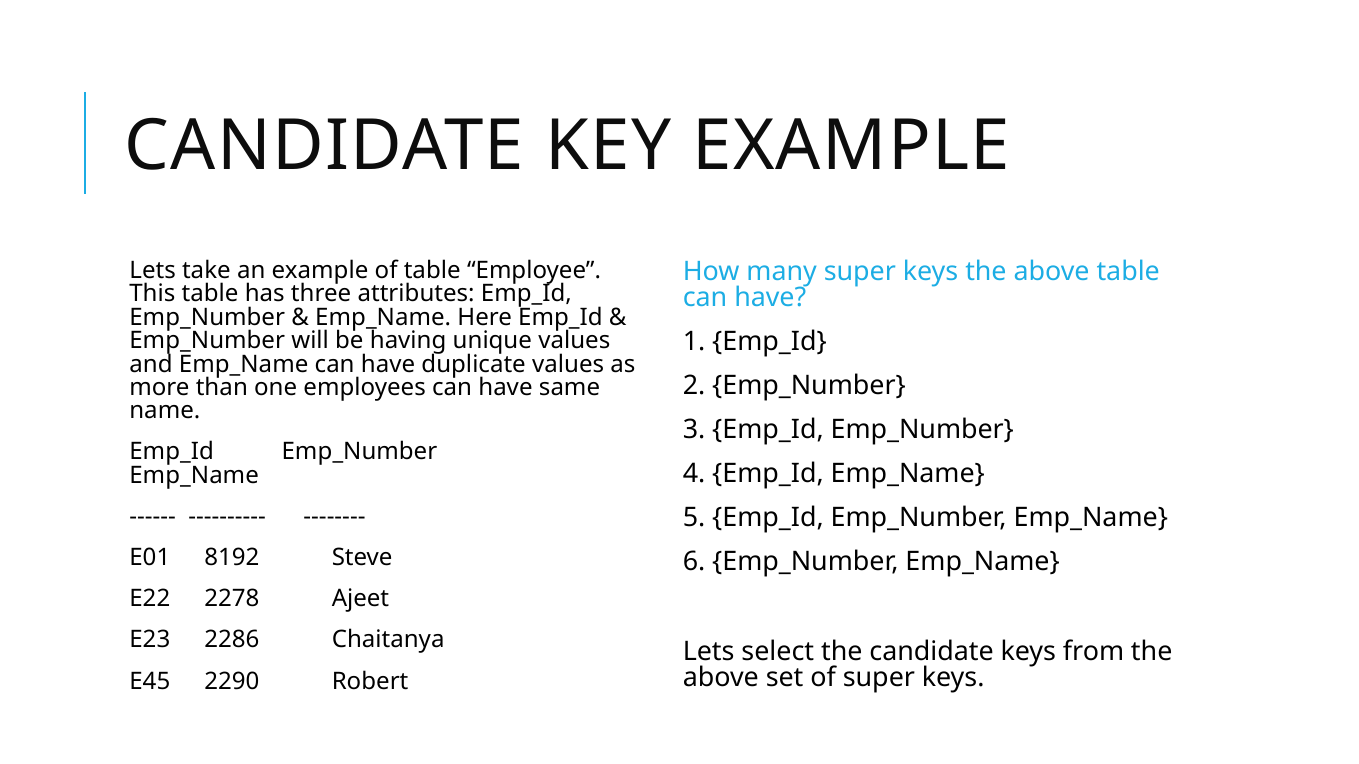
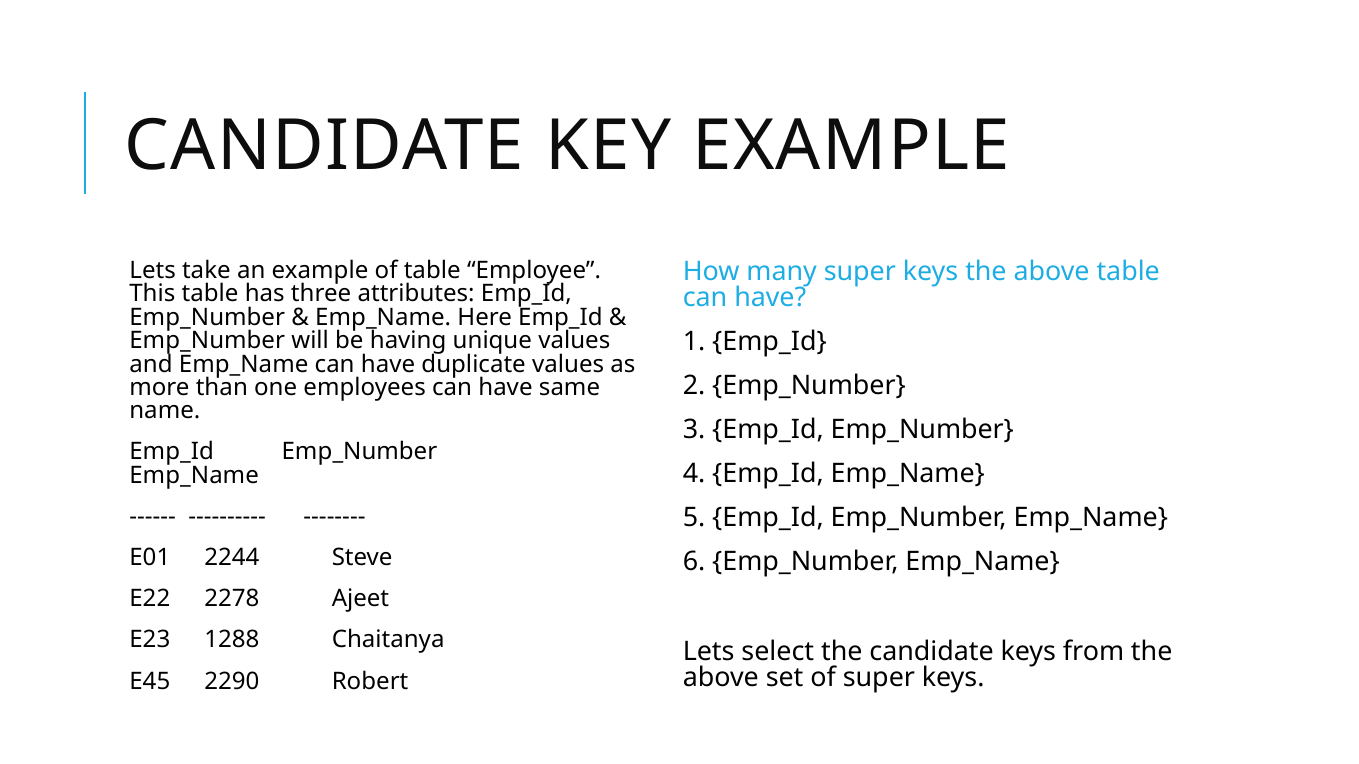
8192: 8192 -> 2244 (232, 558)
2286: 2286 -> 1288 (232, 640)
